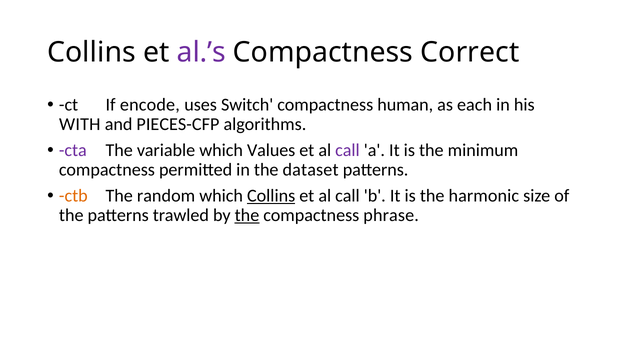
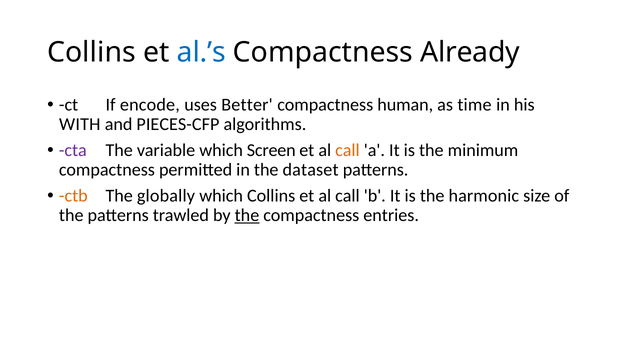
al.’s colour: purple -> blue (201, 52)
Correct: Correct -> Already (470, 52)
Switch: Switch -> Better (247, 105)
each: each -> time (474, 105)
Values: Values -> Screen (271, 150)
call colour: purple -> orange (347, 150)
random: random -> globally (166, 196)
Collins underline: present -> none (271, 196)
phrase: phrase -> entries (391, 216)
